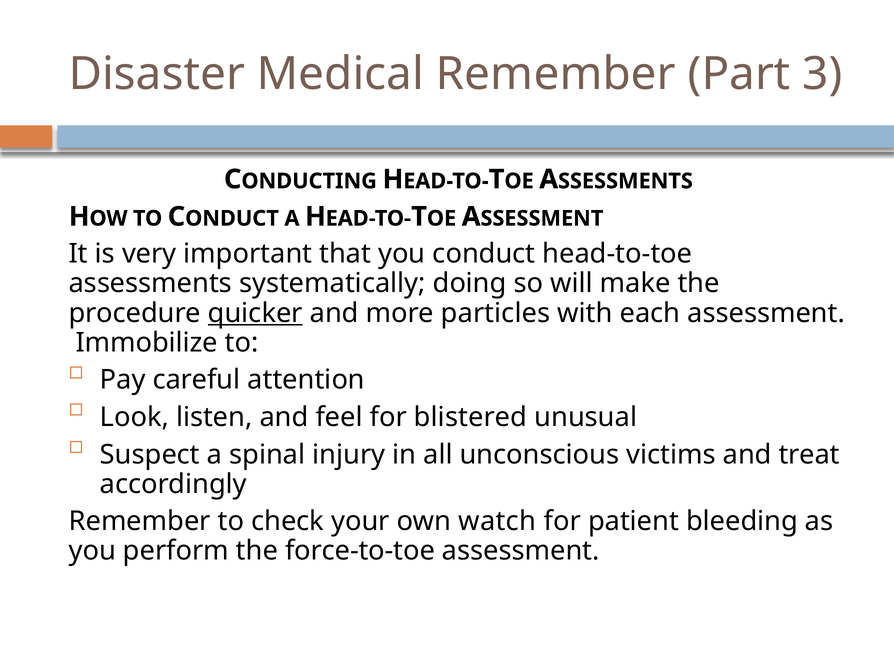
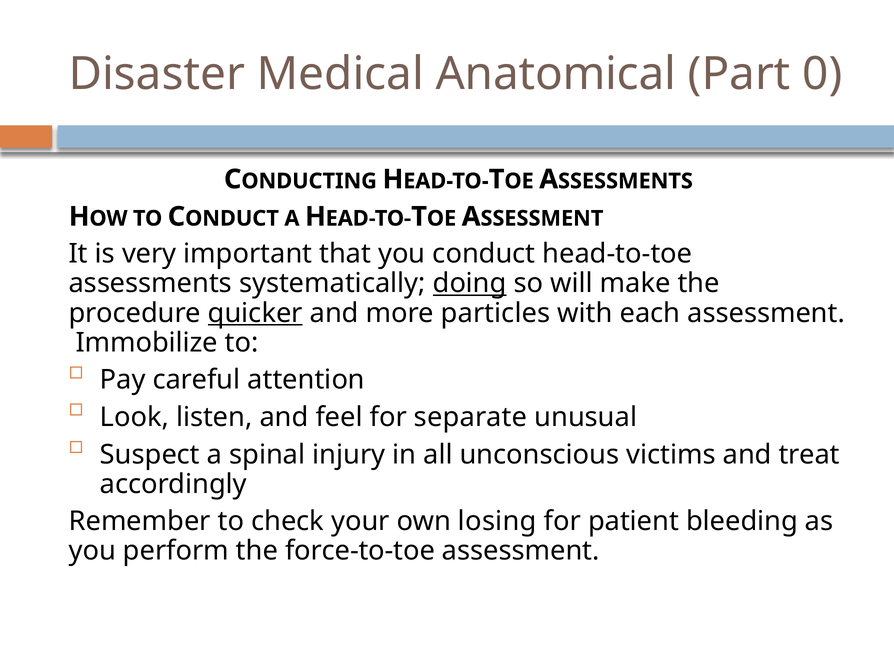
Medical Remember: Remember -> Anatomical (556, 74)
3: 3 -> 0 (822, 74)
doing underline: none -> present (470, 283)
blistered: blistered -> separate (471, 417)
watch: watch -> losing (497, 521)
